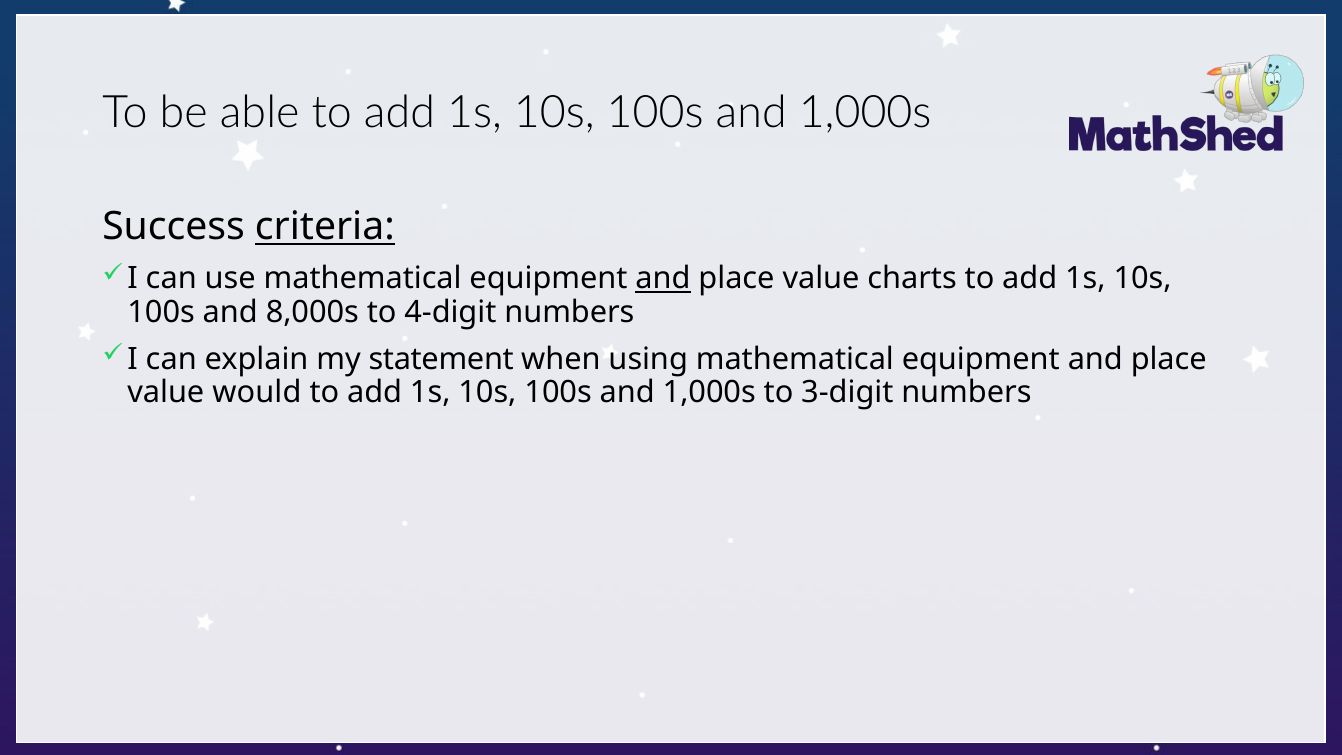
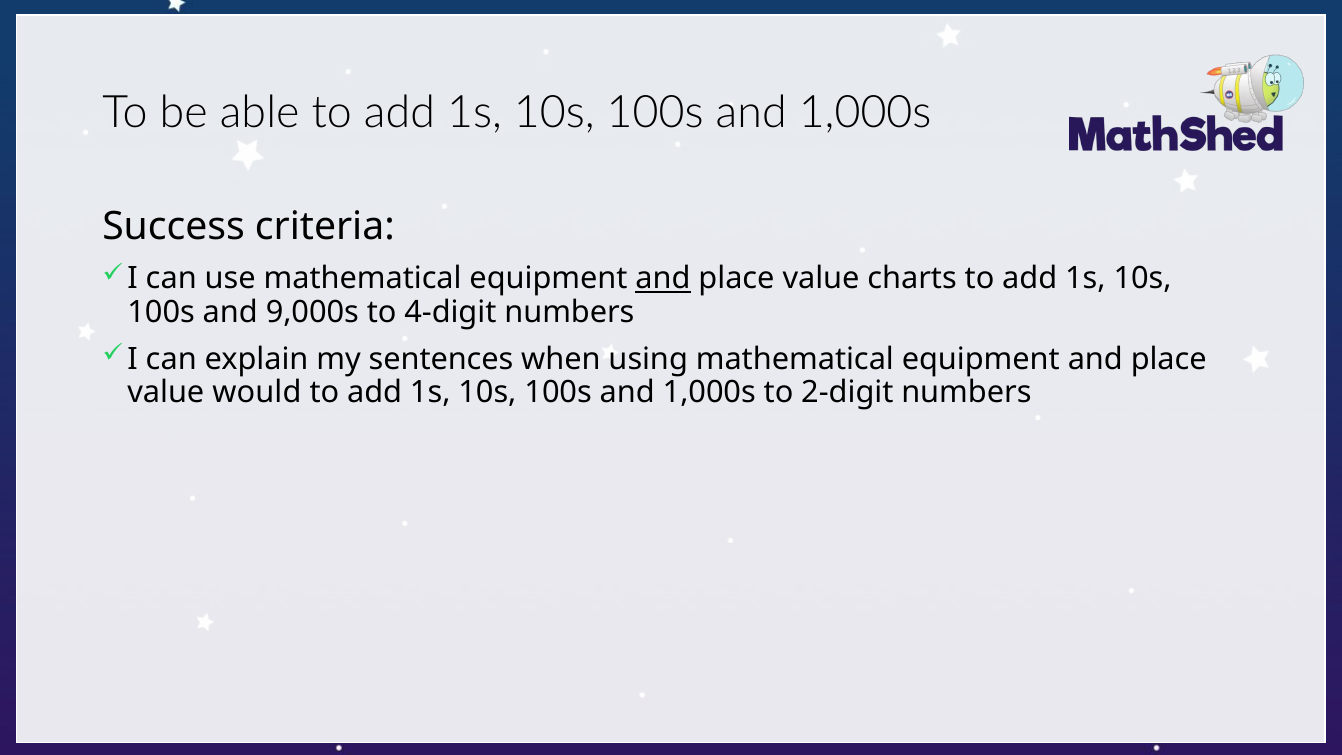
criteria underline: present -> none (325, 227)
8,000s: 8,000s -> 9,000s (312, 312)
statement: statement -> sentences (441, 359)
3-digit: 3-digit -> 2-digit (847, 392)
